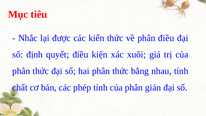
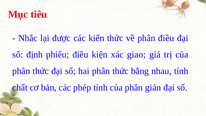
quyết: quyết -> phiếu (58, 54)
xuôi: xuôi -> giao (136, 54)
